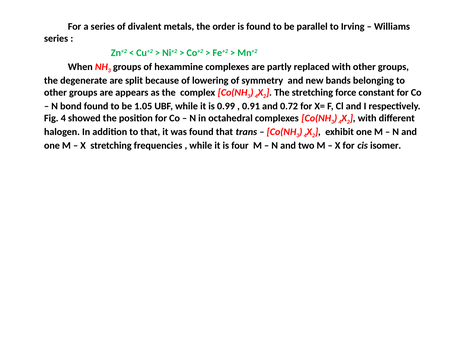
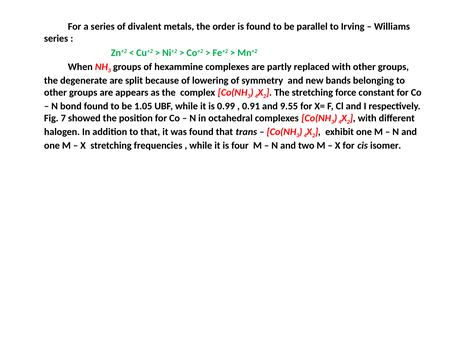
0.72: 0.72 -> 9.55 (289, 106)
Fig 4: 4 -> 7 (63, 118)
